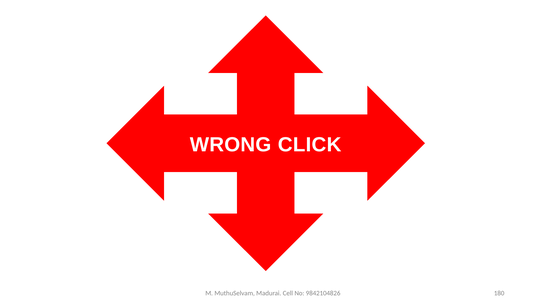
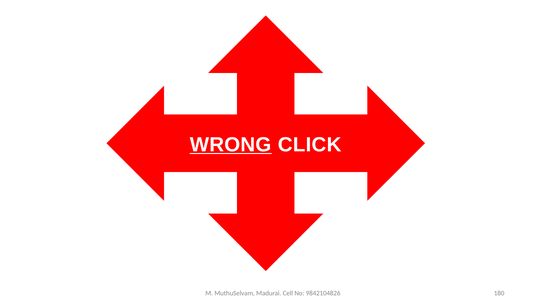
WRONG underline: none -> present (231, 145)
